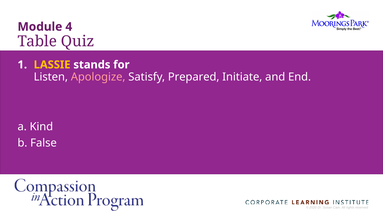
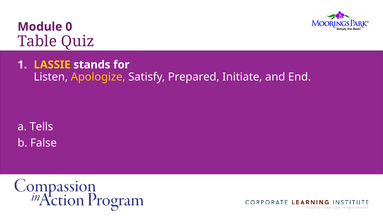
4: 4 -> 0 (69, 27)
Apologize colour: pink -> yellow (98, 77)
Kind: Kind -> Tells (41, 126)
